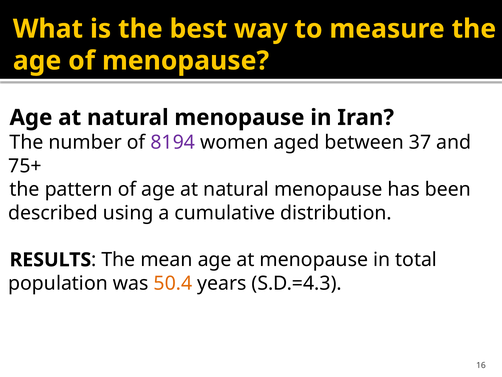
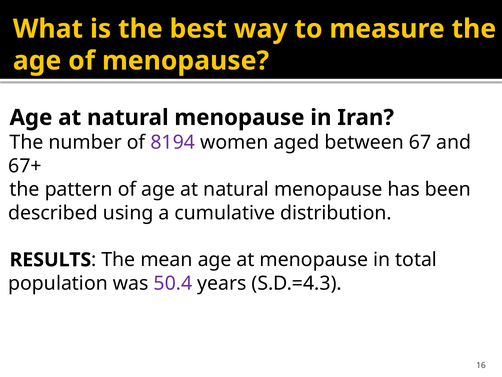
37: 37 -> 67 (420, 142)
75+: 75+ -> 67+ (25, 166)
50.4 colour: orange -> purple (173, 283)
